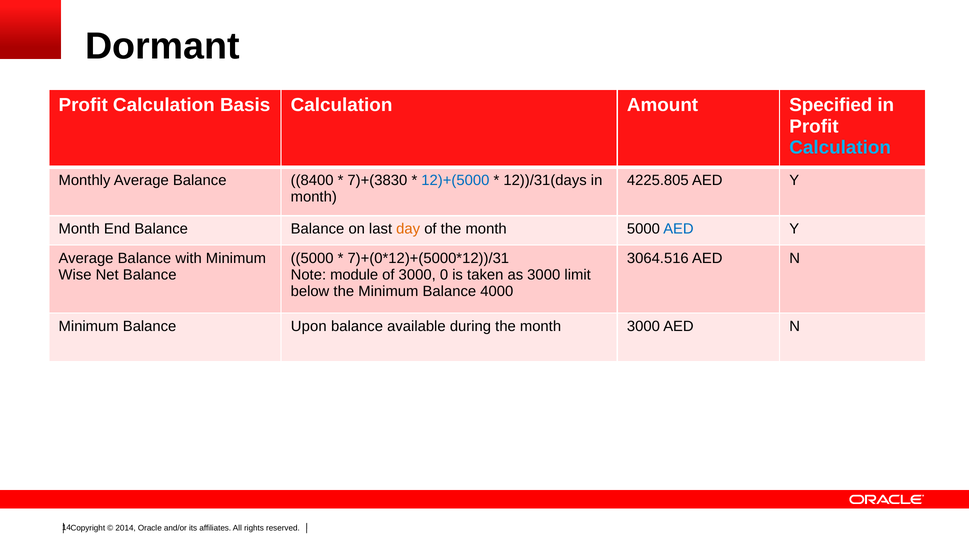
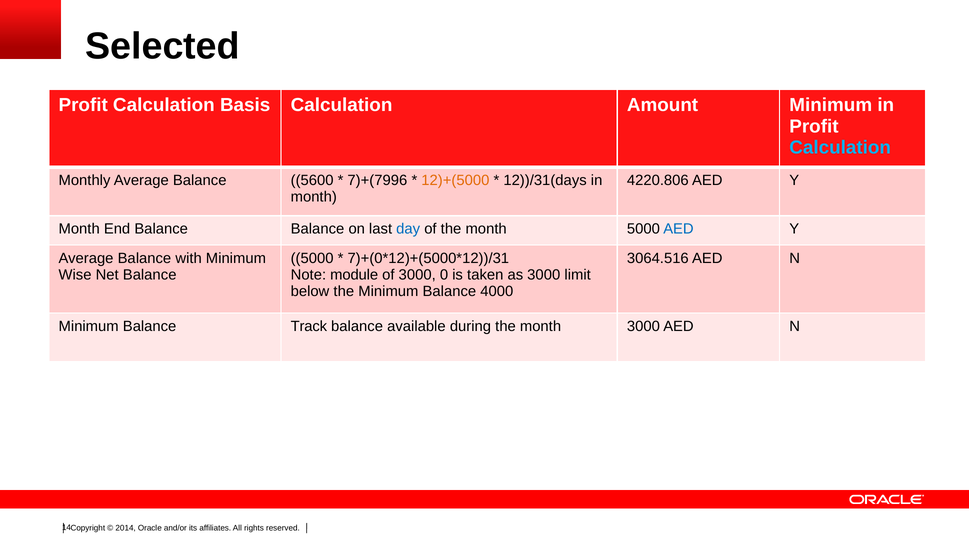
Dormant: Dormant -> Selected (163, 46)
Amount Specified: Specified -> Minimum (831, 105)
8400: 8400 -> 5600 (312, 181)
7)+(3830: 7)+(3830 -> 7)+(7996 (377, 181)
12)+(5000 colour: blue -> orange (455, 181)
4225.805: 4225.805 -> 4220.806 (658, 181)
day colour: orange -> blue (408, 229)
Upon: Upon -> Track (309, 326)
